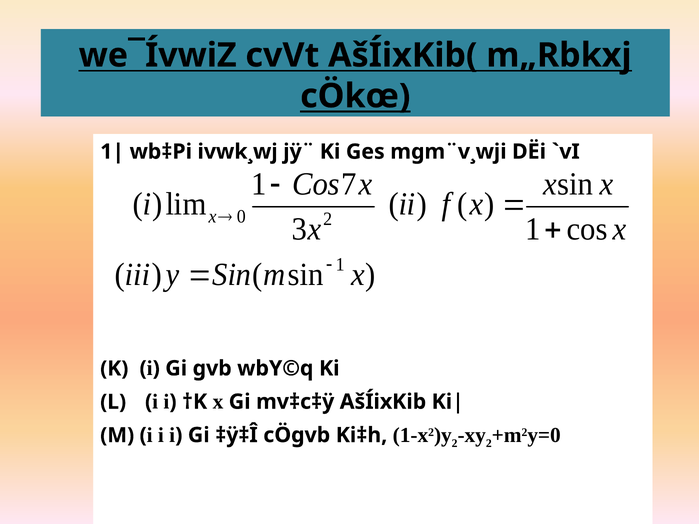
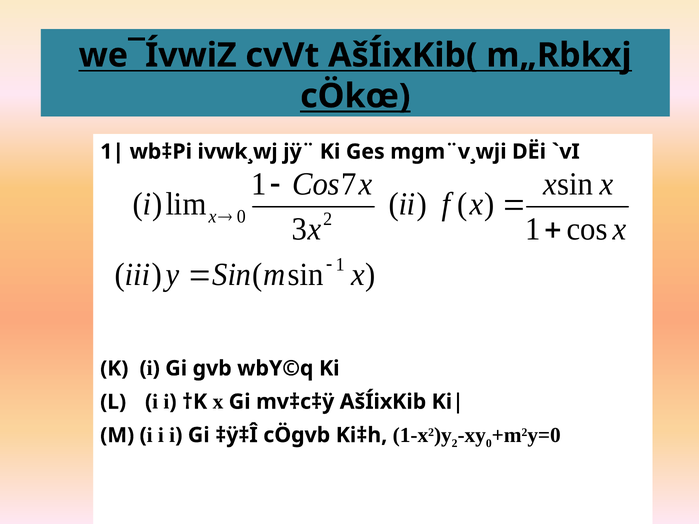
2: 2 -> 0 (489, 443)
